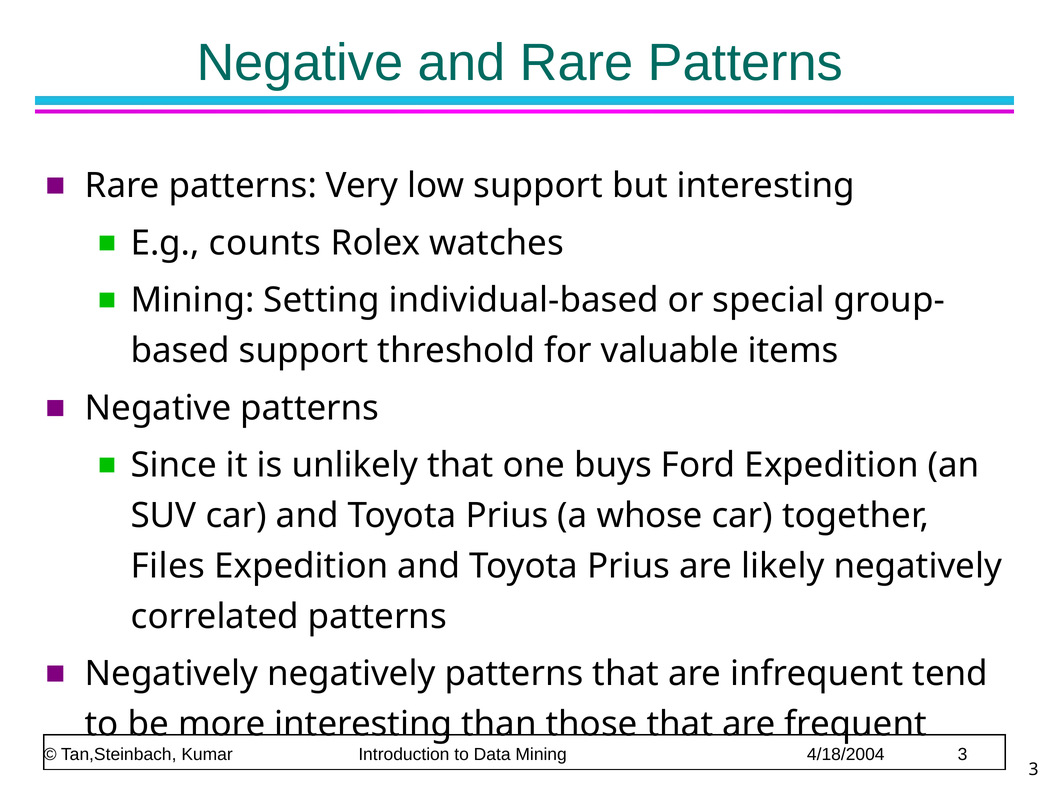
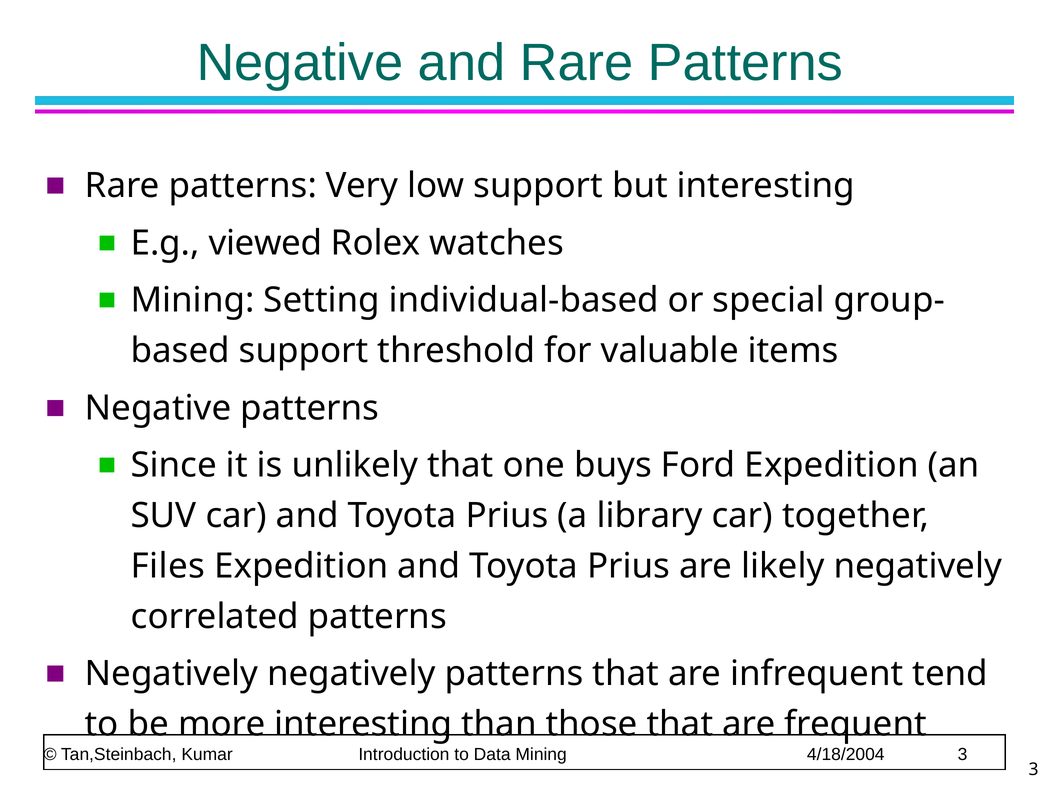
counts: counts -> viewed (265, 243)
whose: whose -> library (650, 516)
